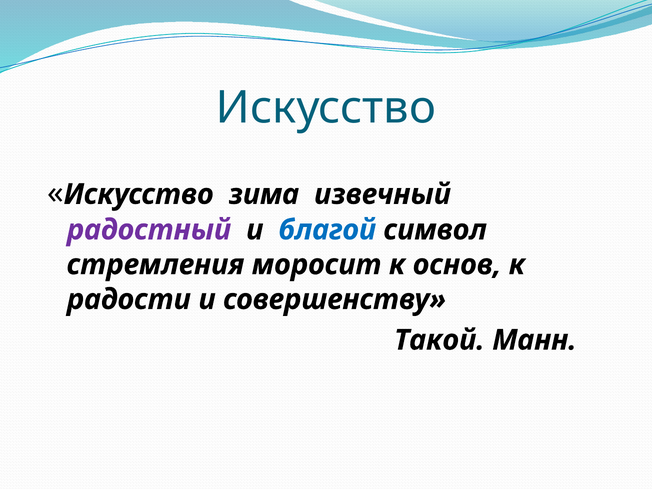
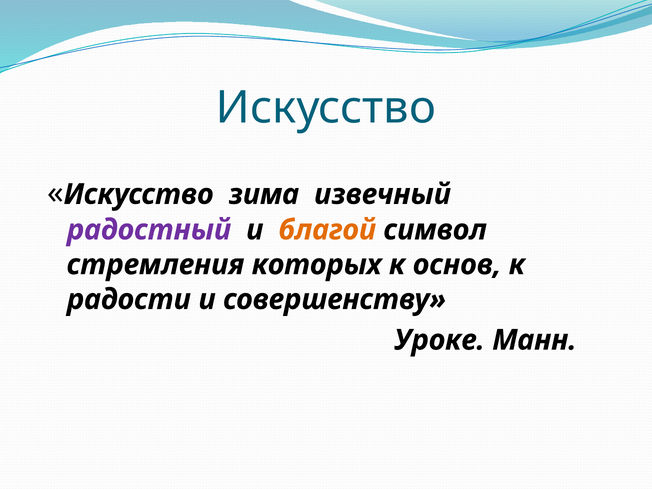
благой colour: blue -> orange (327, 230)
моросит: моросит -> которых (317, 265)
Такой: Такой -> Уроке (439, 340)
